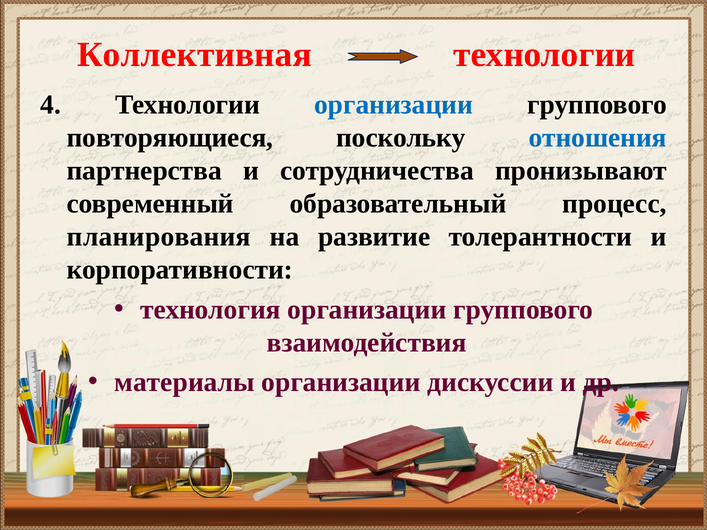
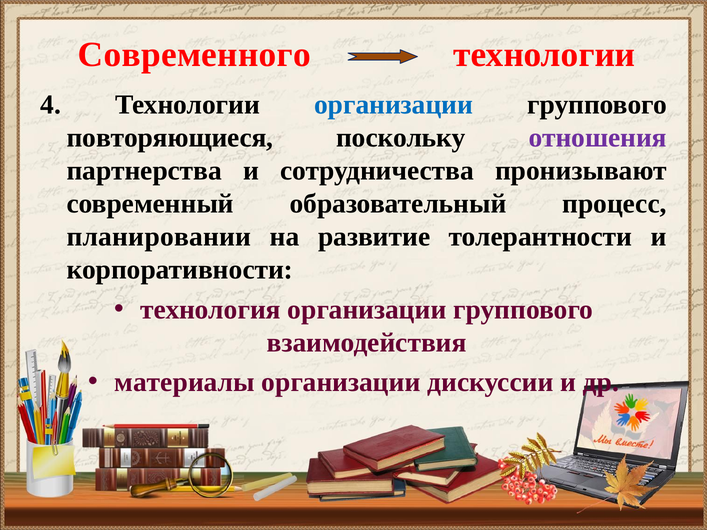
Коллективная: Коллективная -> Современного (194, 55)
отношения colour: blue -> purple (598, 138)
планирования: планирования -> планировании (159, 237)
